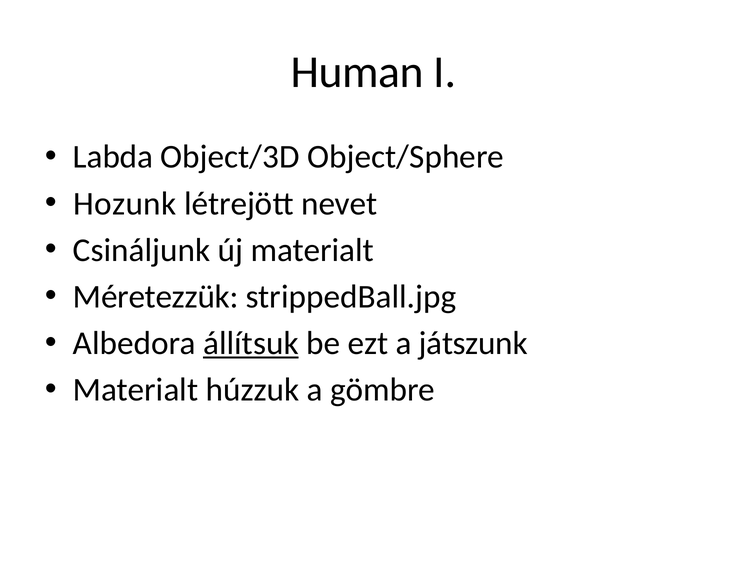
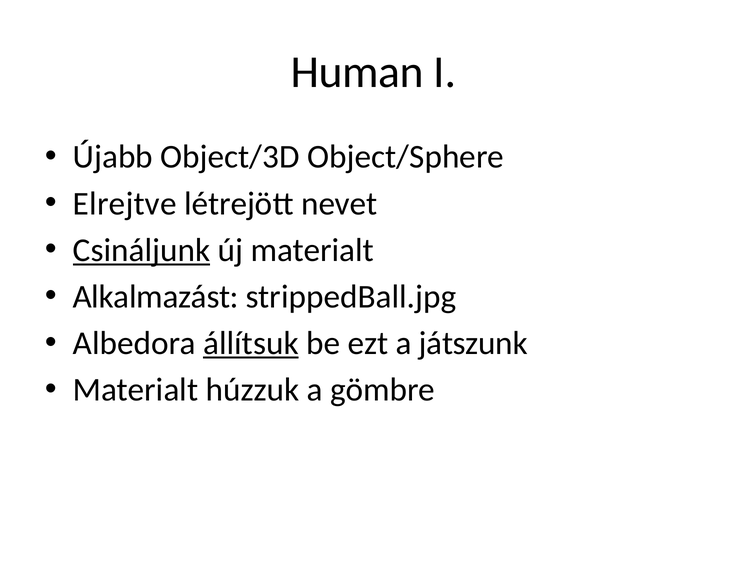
Labda: Labda -> Újabb (113, 157)
Hozunk: Hozunk -> Elrejtve (125, 204)
Csináljunk underline: none -> present (142, 250)
Méretezzük: Méretezzük -> Alkalmazást (156, 297)
